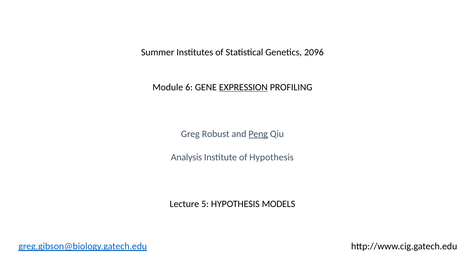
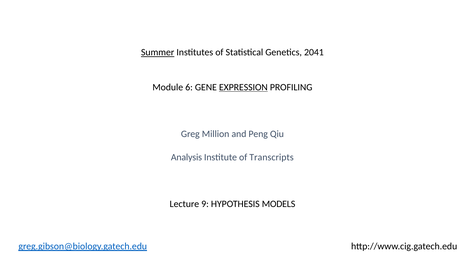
Summer underline: none -> present (158, 52)
2096: 2096 -> 2041 (314, 52)
Robust: Robust -> Million (216, 134)
Peng underline: present -> none (258, 134)
of Hypothesis: Hypothesis -> Transcripts (272, 157)
5: 5 -> 9 (205, 203)
